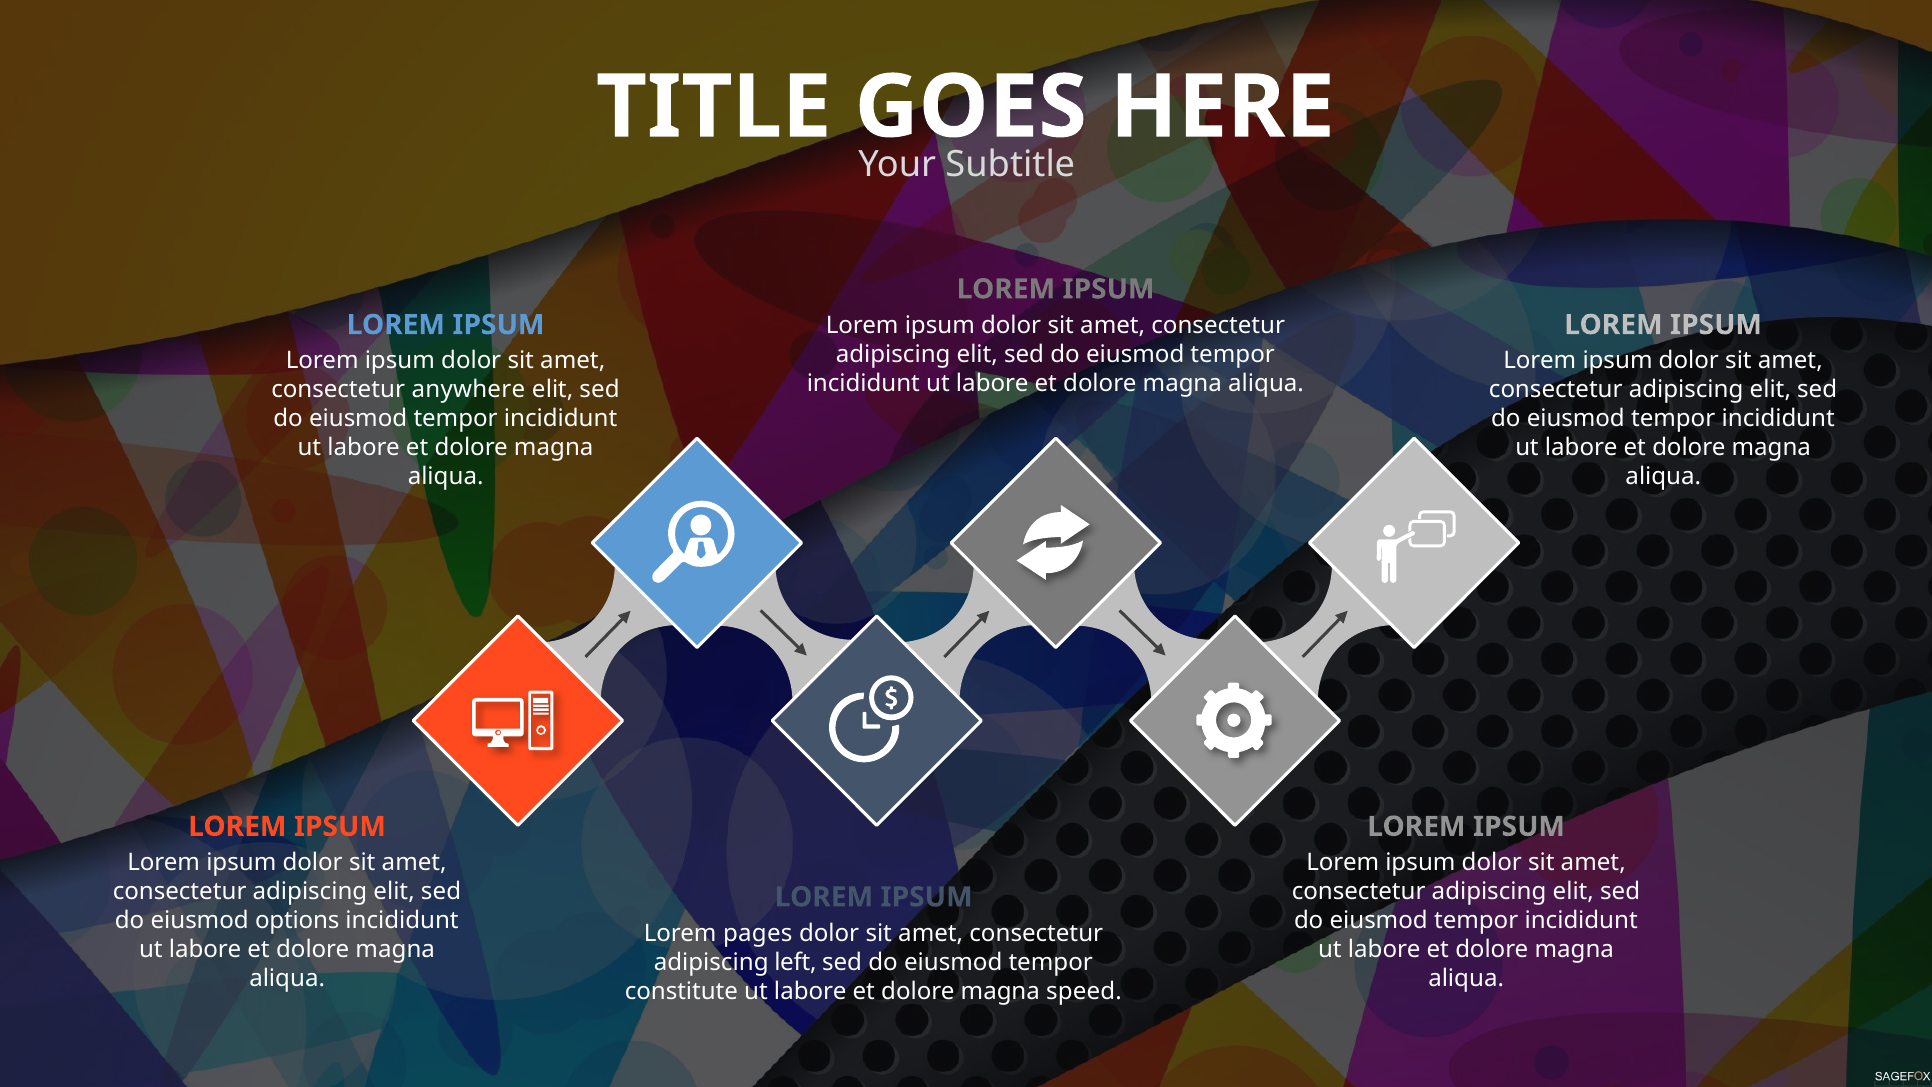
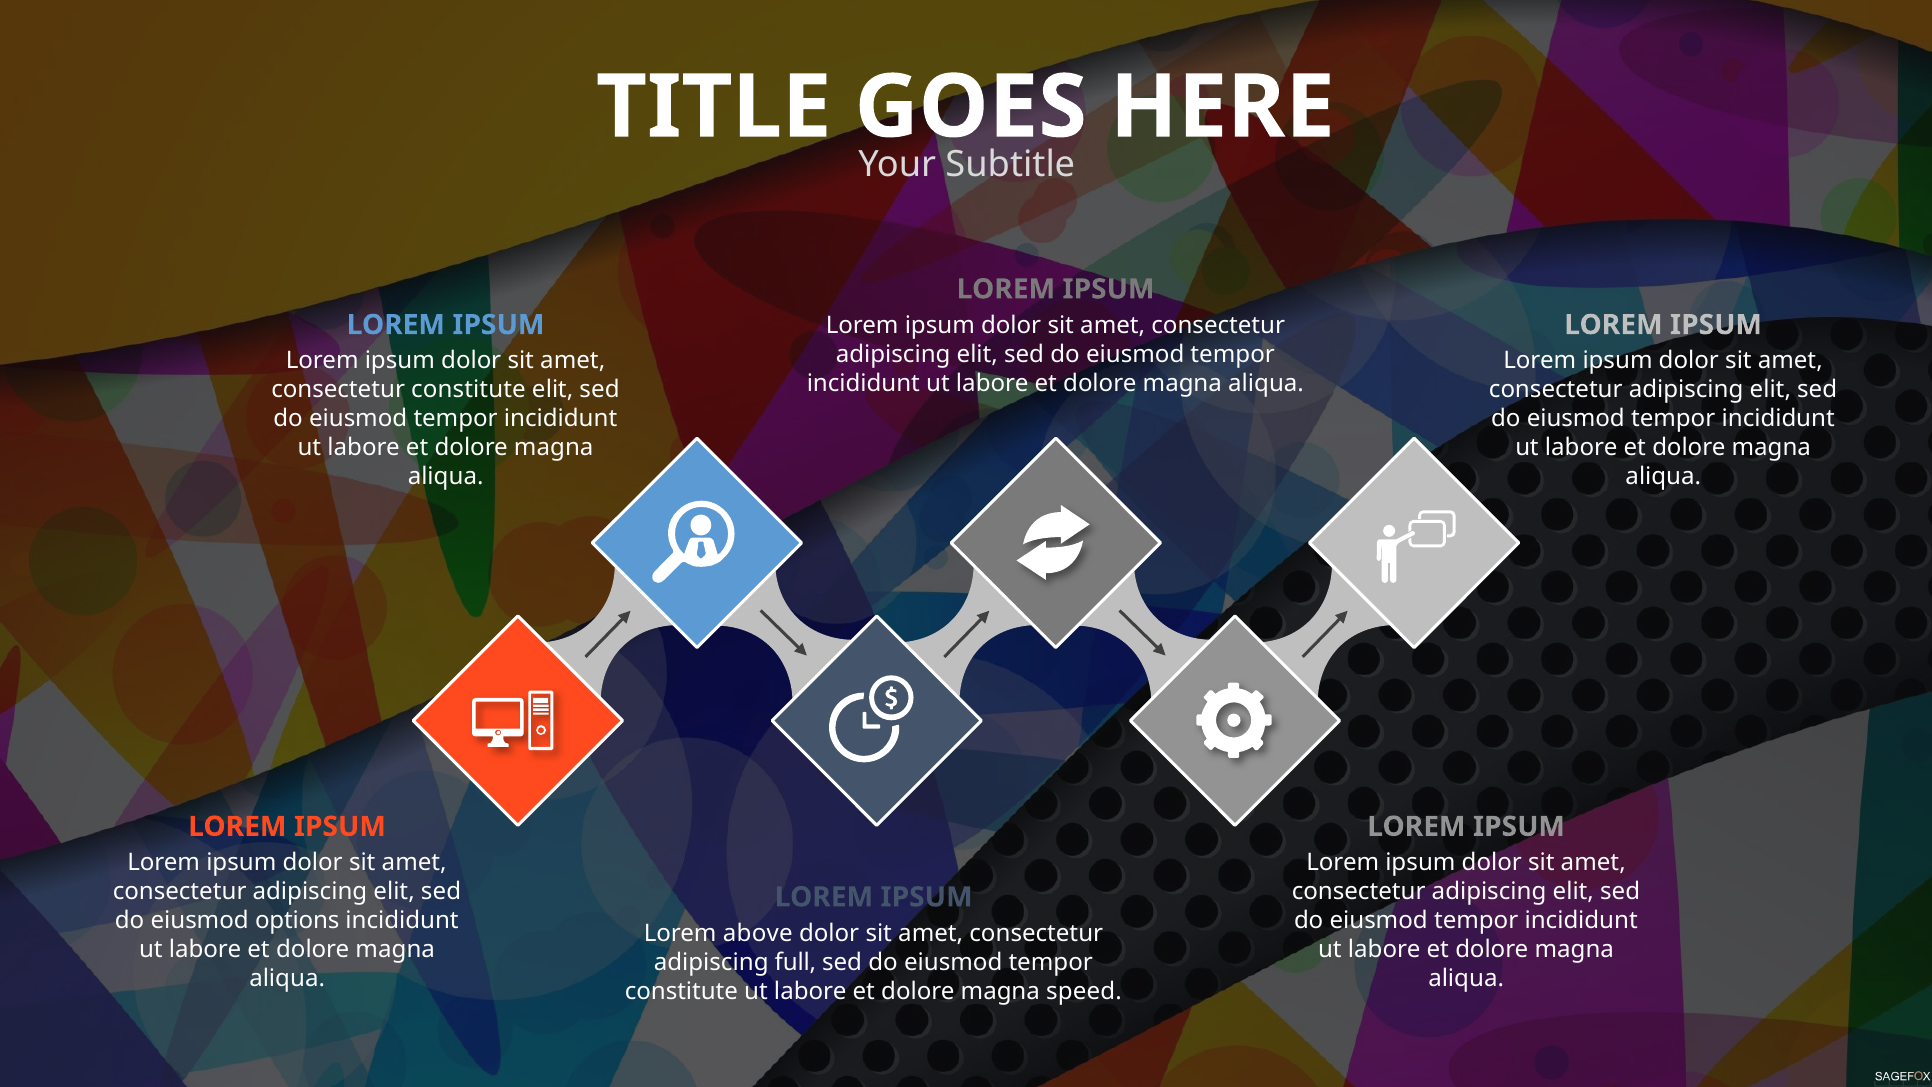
consectetur anywhere: anywhere -> constitute (468, 390)
pages: pages -> above (758, 933)
left: left -> full (795, 962)
